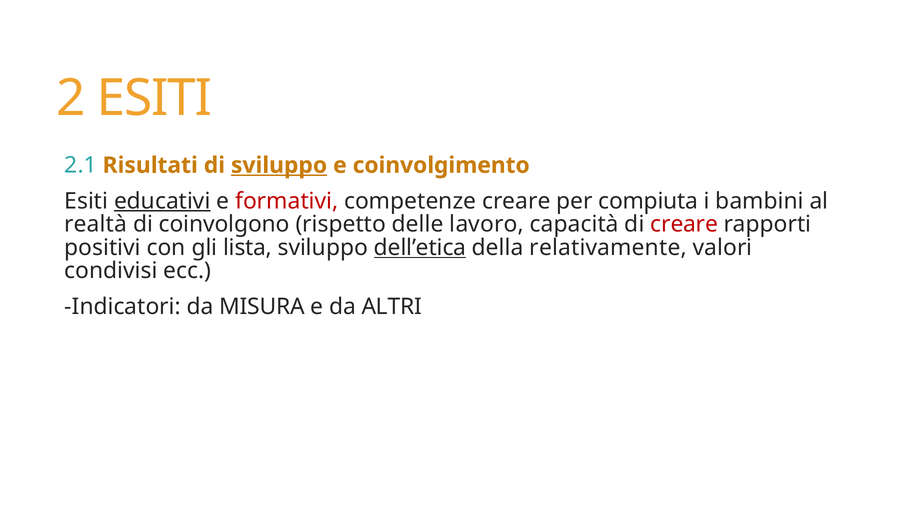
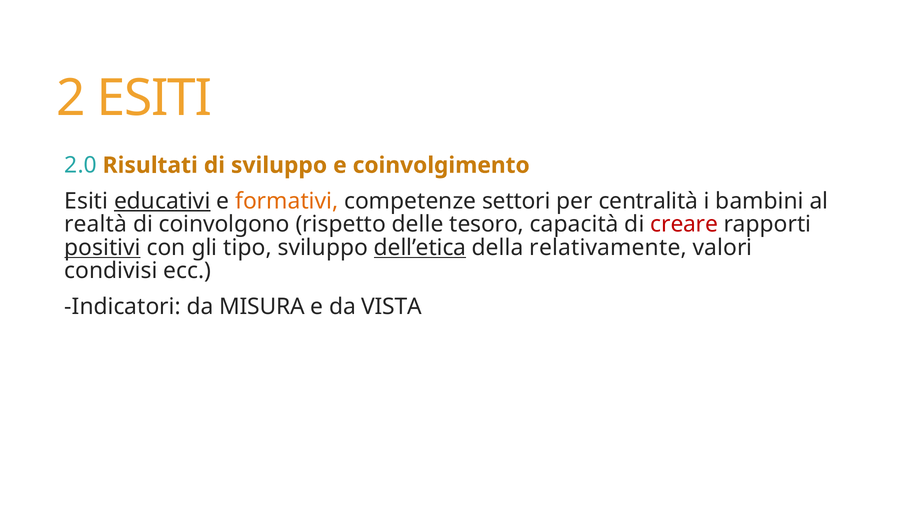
2.1: 2.1 -> 2.0 (81, 165)
sviluppo underline: present -> none (279, 165)
formativi colour: red -> orange (287, 201)
competenze creare: creare -> settori (516, 201)
compiuta: compiuta -> centralità (648, 201)
lavoro: lavoro -> tesoro (487, 224)
positivi underline: none -> present (103, 248)
lista: lista -> tipo (247, 248)
ALTRI: ALTRI -> VISTA (392, 307)
